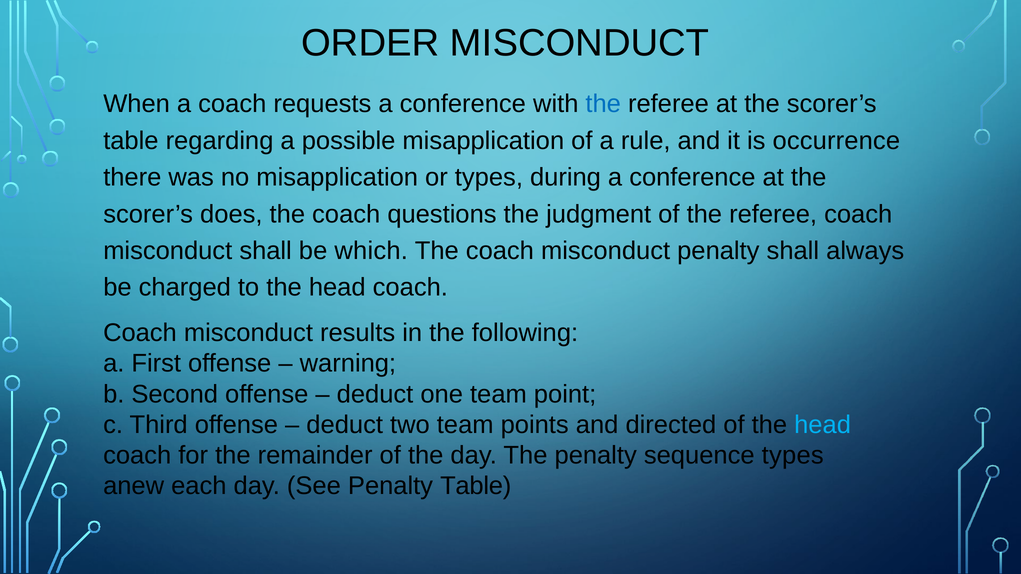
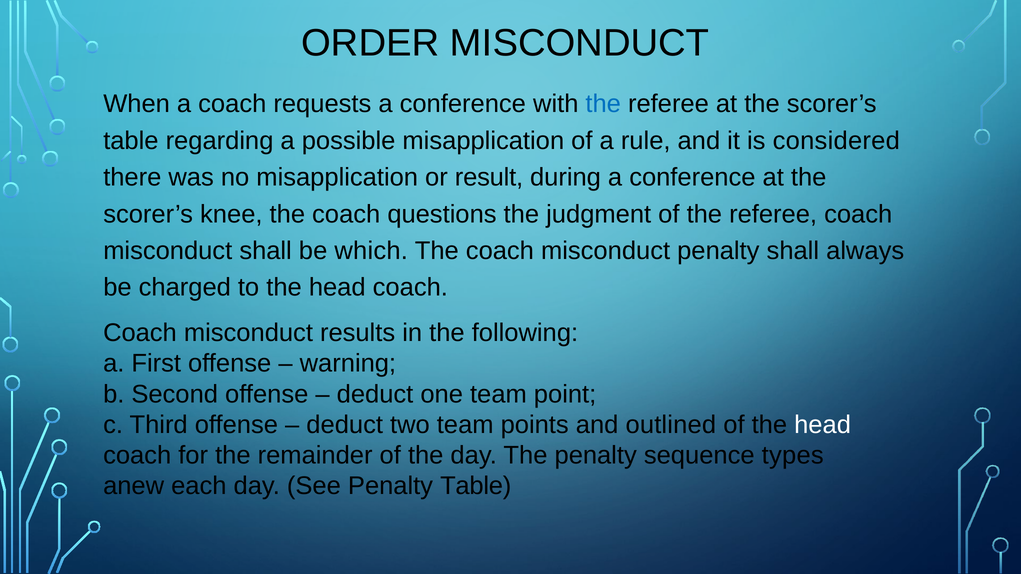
occurrence: occurrence -> considered (836, 141)
or types: types -> result (489, 177)
does: does -> knee (231, 214)
directed: directed -> outlined (671, 425)
head colour: light blue -> white (823, 425)
